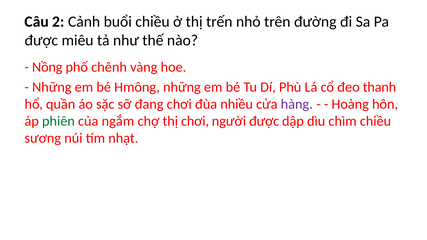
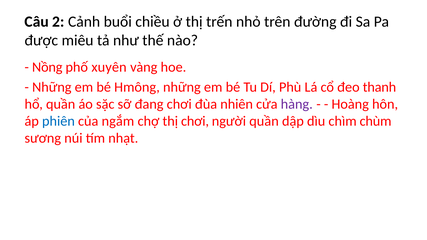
chênh: chênh -> xuyên (109, 67)
nhiều: nhiều -> nhiên (237, 104)
phiên colour: green -> blue (58, 121)
người được: được -> quần (264, 121)
chìm chiều: chiều -> chùm (376, 121)
